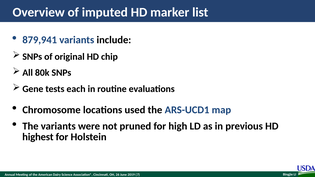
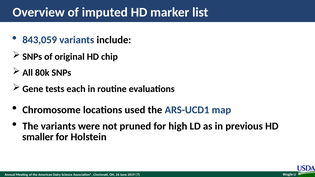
879,941: 879,941 -> 843,059 (40, 40)
highest: highest -> smaller (38, 137)
